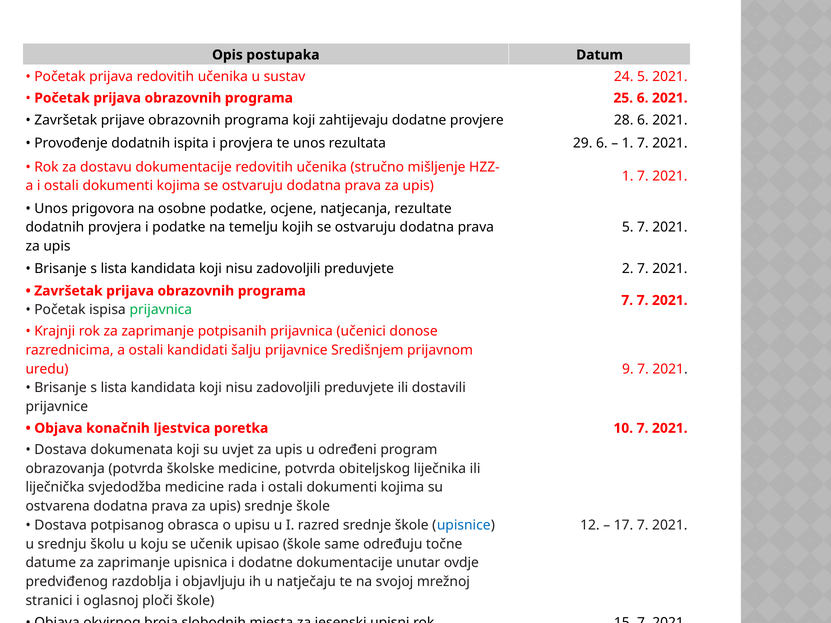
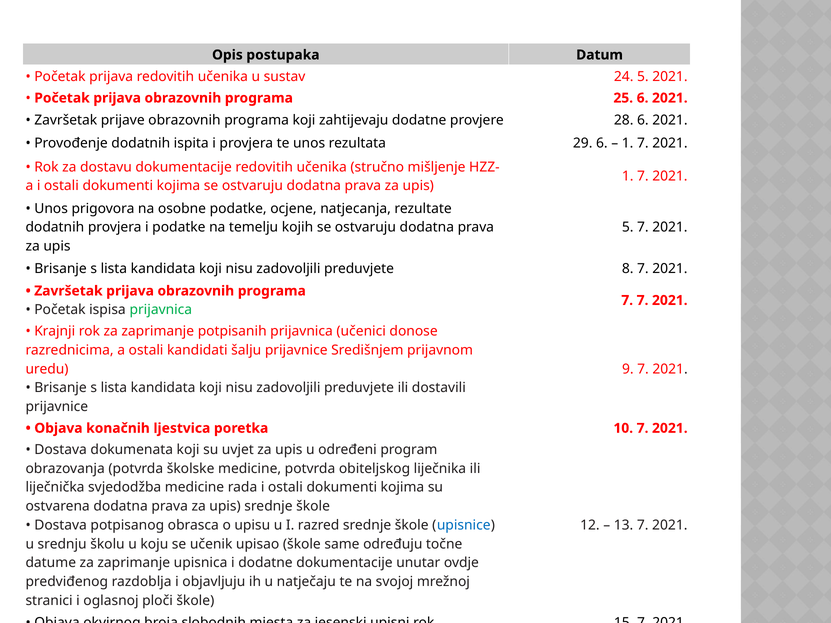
preduvjete 2: 2 -> 8 (628, 269)
17: 17 -> 13 (624, 525)
